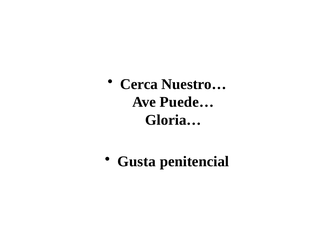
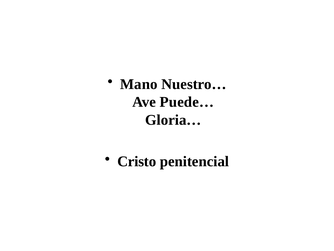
Cerca: Cerca -> Mano (139, 84)
Gusta: Gusta -> Cristo (137, 161)
